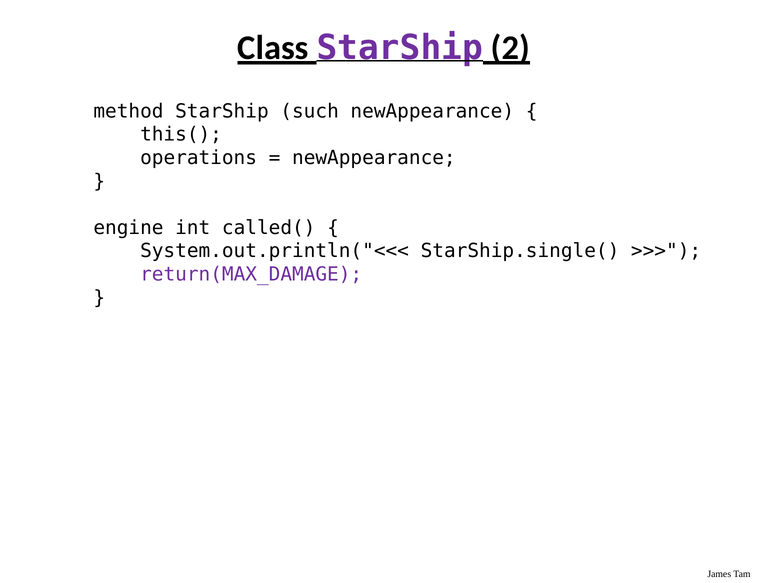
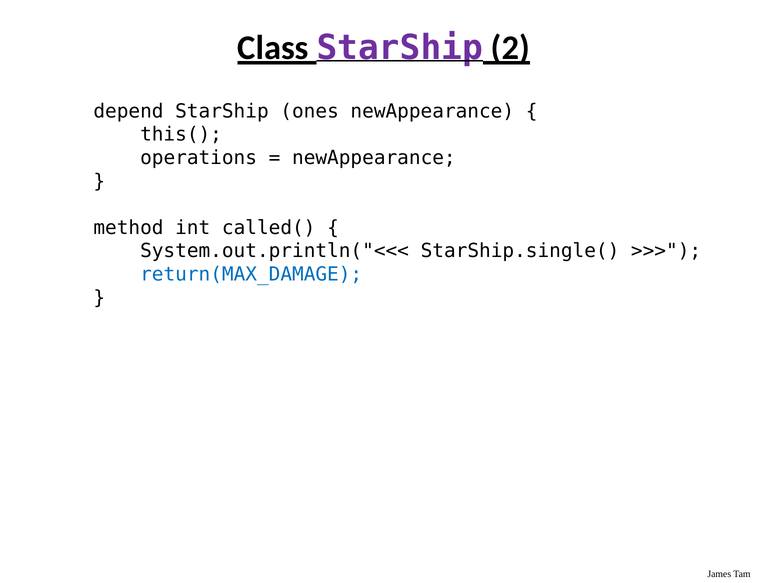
method: method -> depend (128, 111)
such: such -> ones (310, 111)
engine: engine -> method (128, 228)
return(MAX_DAMAGE colour: purple -> blue (251, 274)
